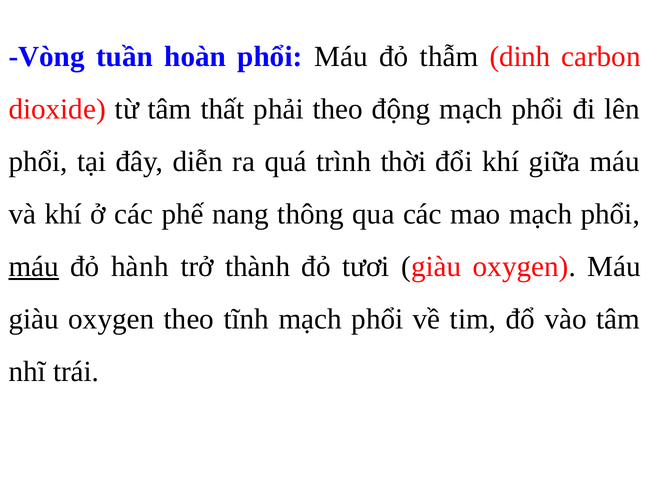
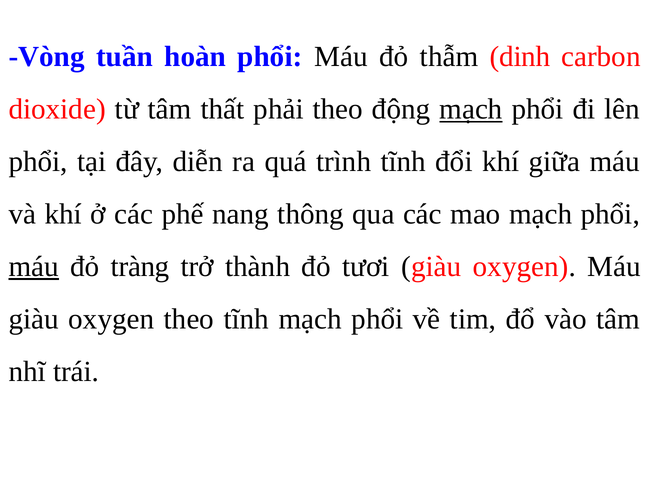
mạch underline: none -> present (471, 109)
trình thời: thời -> tĩnh (403, 162)
hành: hành -> tràng (140, 267)
